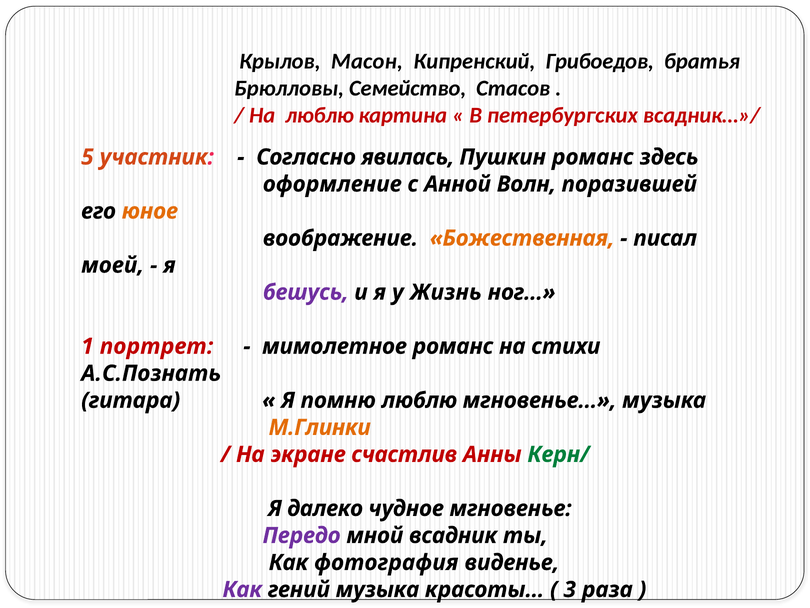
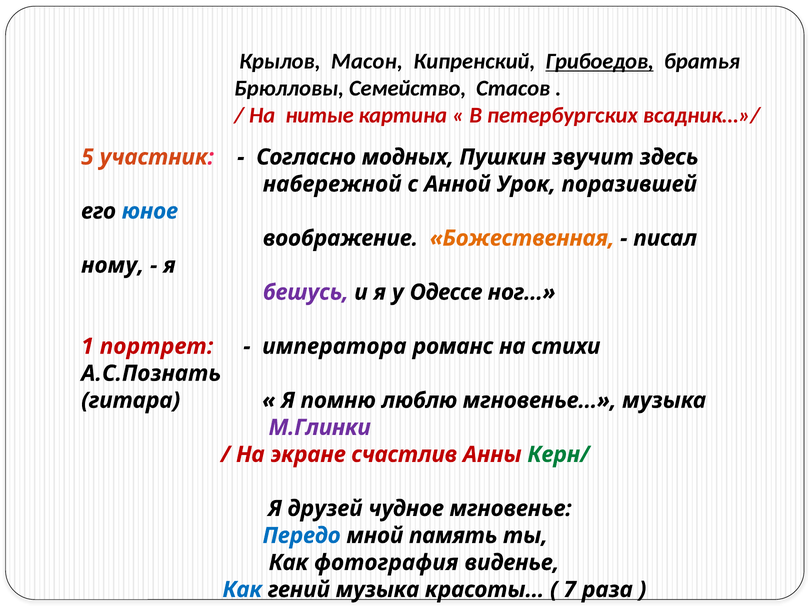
Грибоедов underline: none -> present (600, 61)
На люблю: люблю -> нитые (320, 115)
явилась: явилась -> модных (408, 157)
Пушкин романс: романс -> звучит (593, 157)
оформление: оформление -> набережной (332, 184)
Волн: Волн -> Урок (526, 184)
юное colour: orange -> blue (150, 211)
моей: моей -> ному (113, 265)
Жизнь: Жизнь -> Одессе (446, 292)
мимолетное: мимолетное -> императора (334, 346)
М.Глинки colour: orange -> purple (320, 427)
далеко: далеко -> друзей (325, 508)
Передо colour: purple -> blue (302, 535)
всадник: всадник -> память (453, 535)
Как colour: purple -> blue (242, 589)
3: 3 -> 7 (570, 589)
